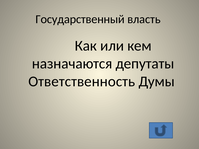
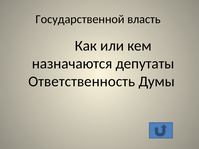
Государственный: Государственный -> Государственной (80, 19)
